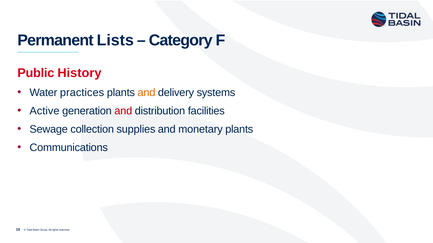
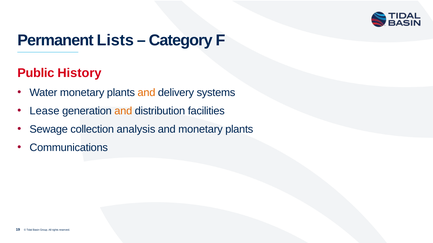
Water practices: practices -> monetary (82, 93)
Active: Active -> Lease (45, 111)
and colour: red -> orange (123, 111)
supplies: supplies -> analysis (136, 129)
